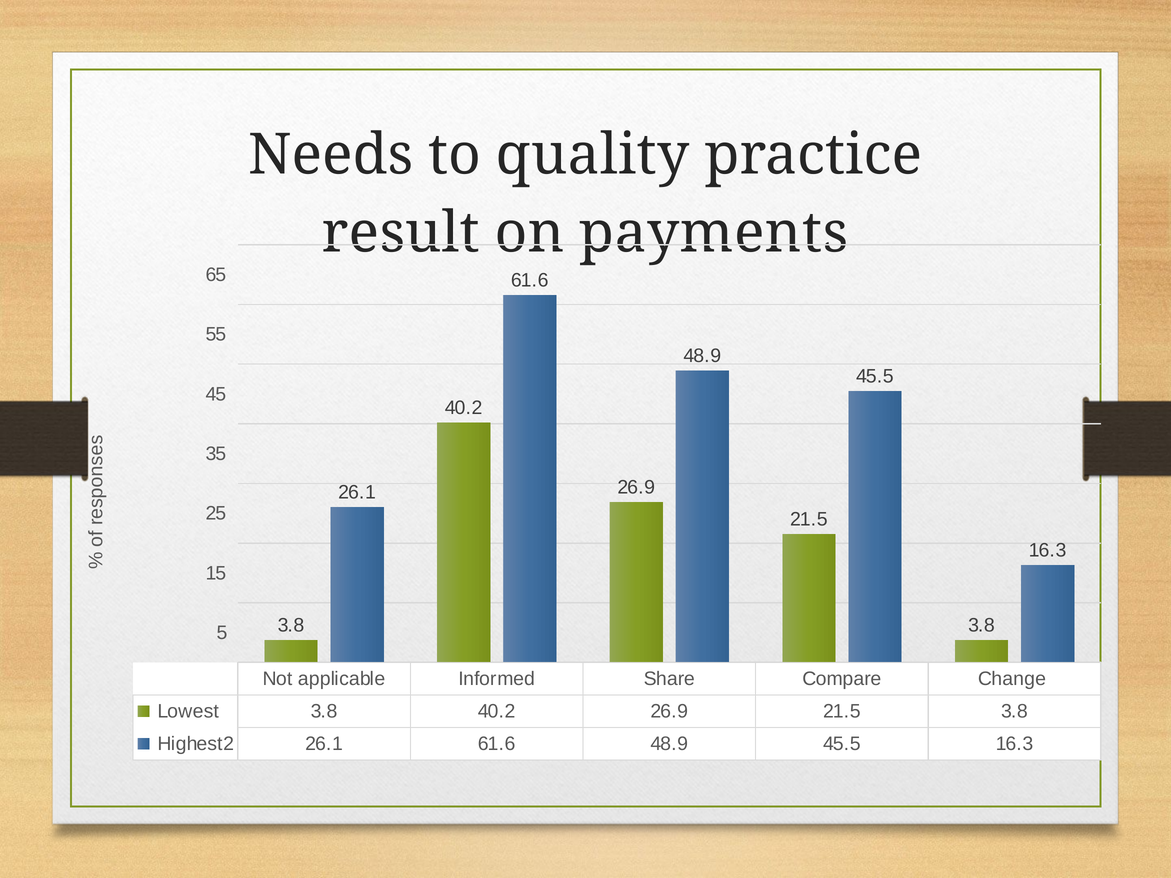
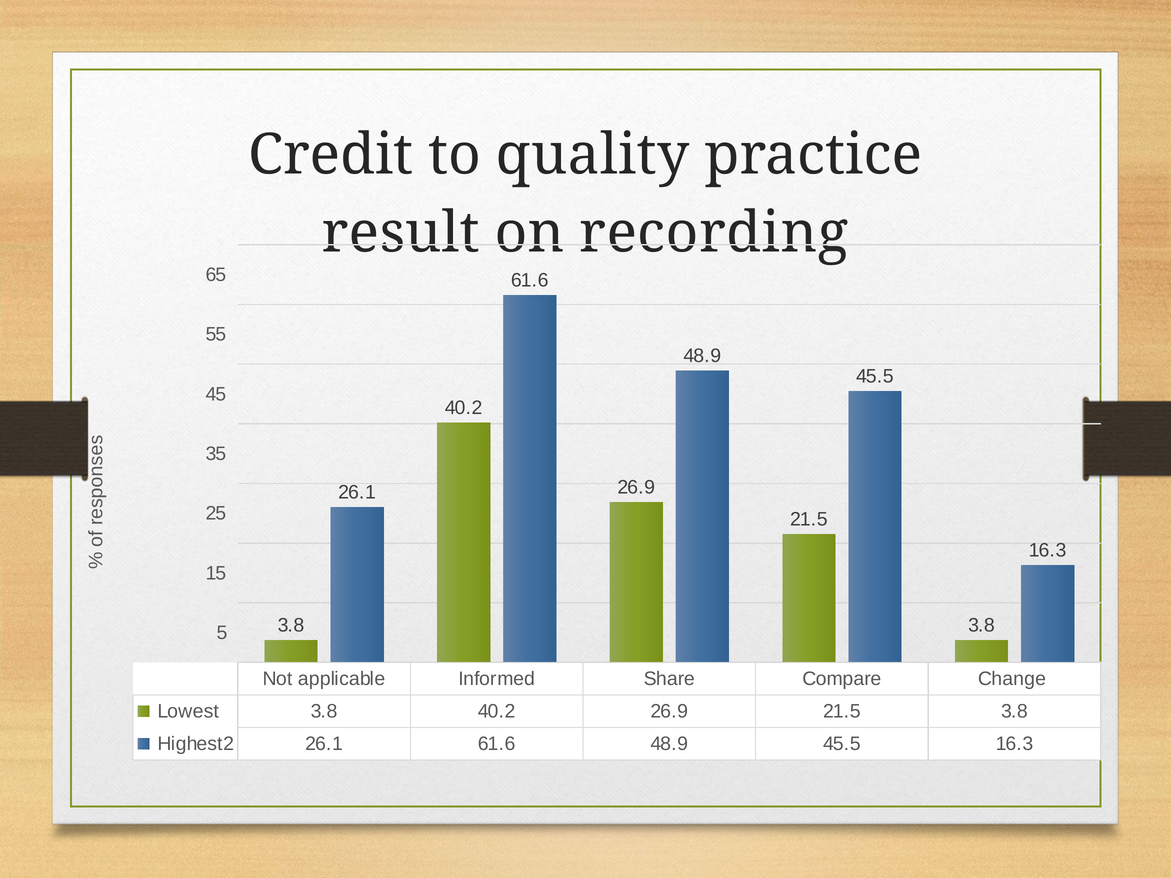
Needs: Needs -> Credit (331, 155)
payments: payments -> recording (714, 233)
